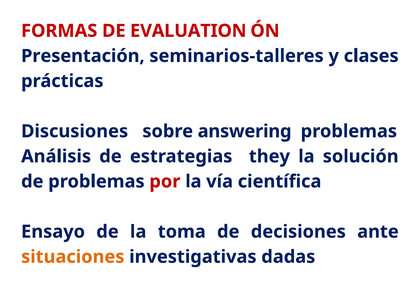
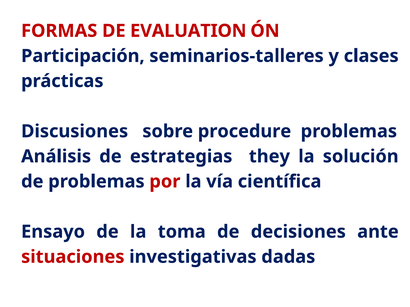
Presentación: Presentación -> Participación (83, 56)
answering: answering -> procedure (245, 131)
situaciones colour: orange -> red (73, 257)
